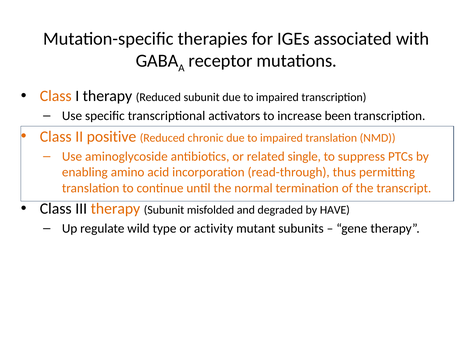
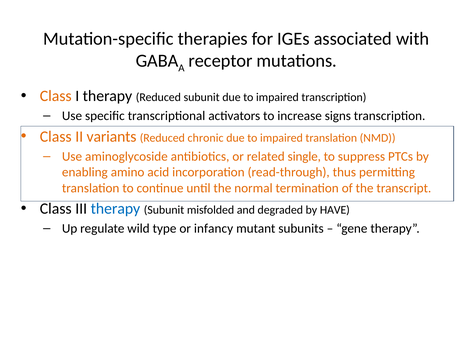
been: been -> signs (338, 116)
positive: positive -> variants (112, 137)
therapy colour: orange -> blue (115, 209)
activity: activity -> infancy (214, 228)
